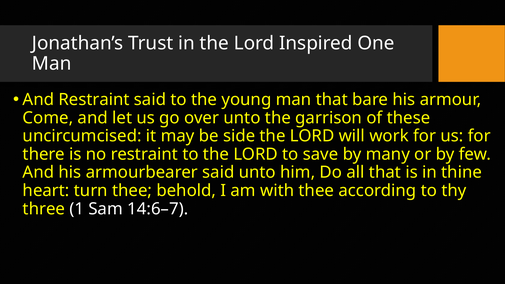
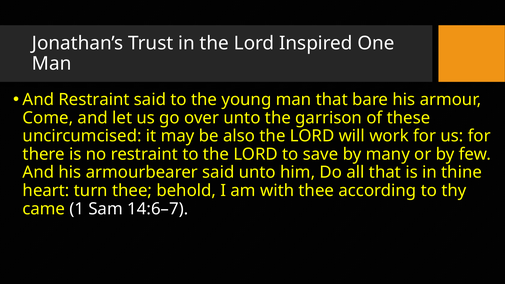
side: side -> also (239, 136)
three: three -> came (44, 209)
